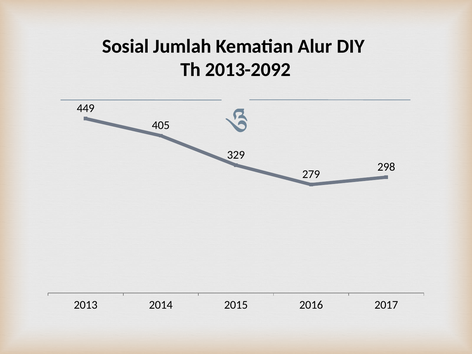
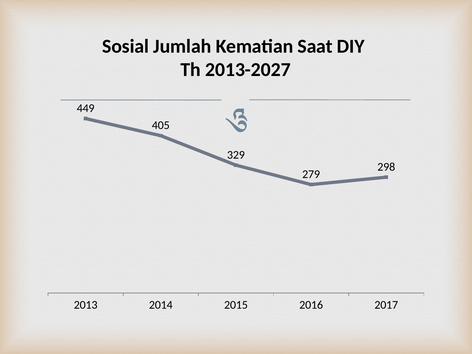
Alur: Alur -> Saat (315, 46)
2013-2092: 2013-2092 -> 2013-2027 (248, 70)
